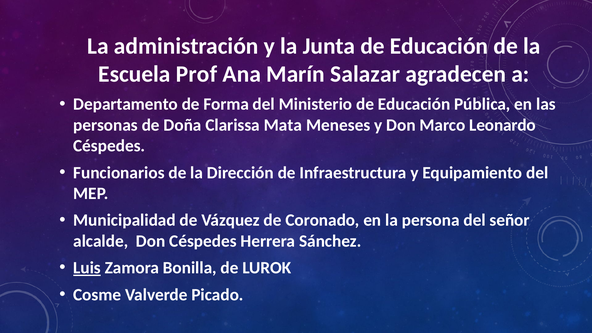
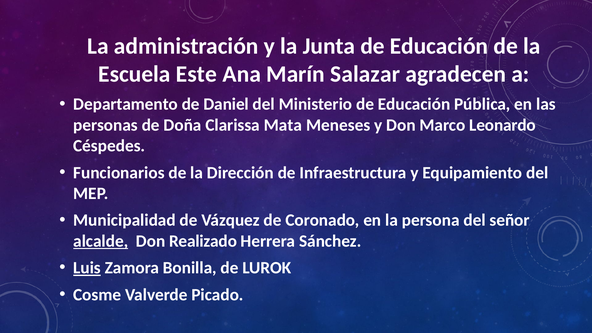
Prof: Prof -> Este (196, 74)
Forma: Forma -> Daniel (226, 104)
alcalde underline: none -> present (101, 241)
Don Céspedes: Céspedes -> Realizado (203, 241)
